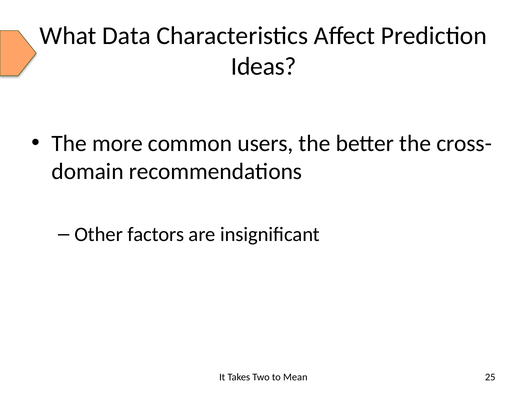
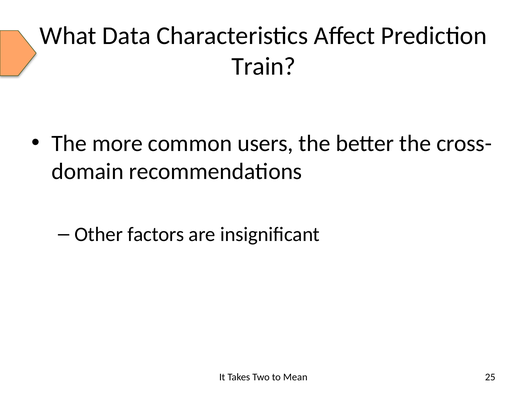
Ideas: Ideas -> Train (264, 66)
